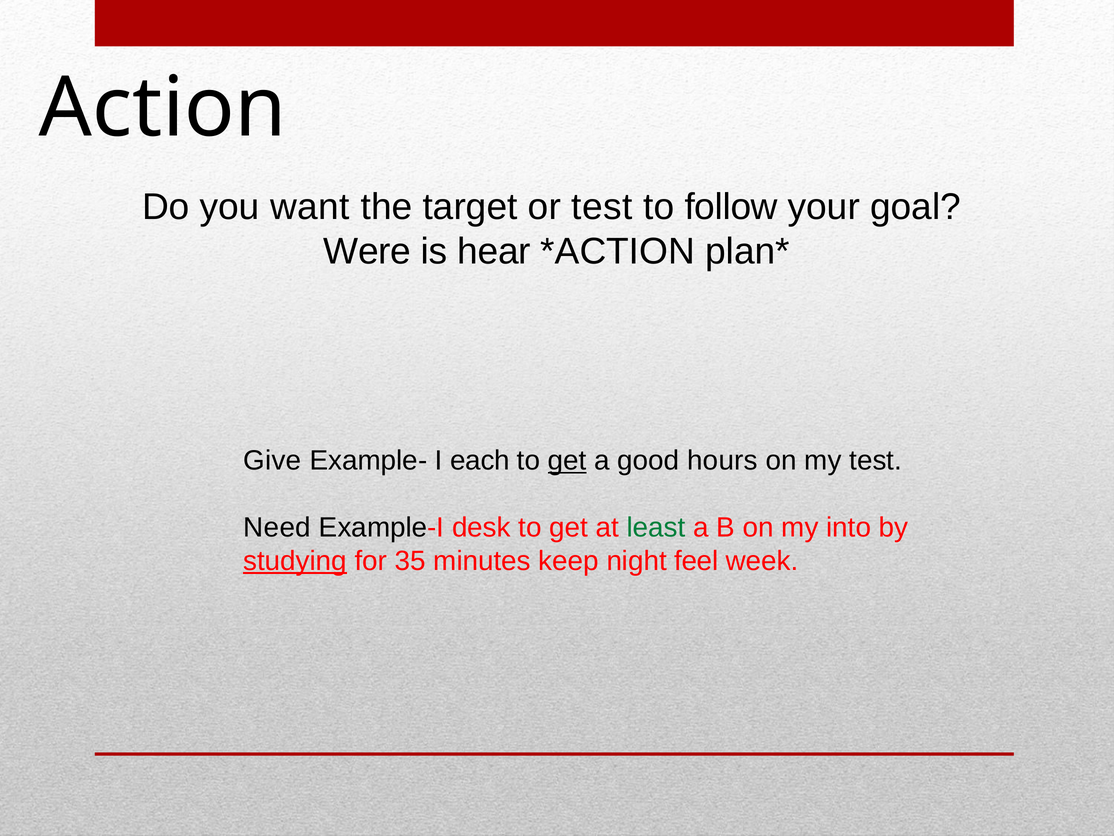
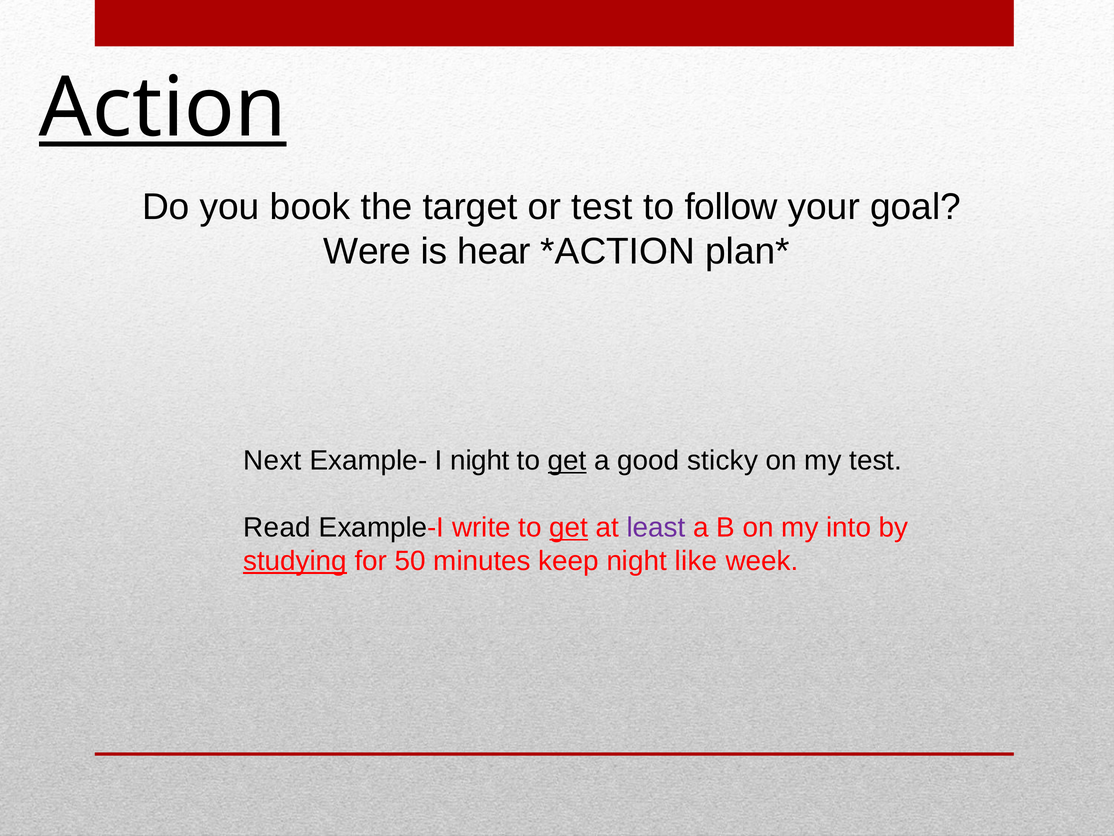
Action underline: none -> present (163, 108)
want: want -> book (310, 207)
Give: Give -> Next (272, 460)
I each: each -> night (480, 460)
hours: hours -> sticky (722, 460)
Need: Need -> Read (277, 527)
desk: desk -> write (481, 527)
get underline: none -> present (569, 527)
least colour: green -> purple (656, 527)
35: 35 -> 50 (410, 561)
feel: feel -> like (696, 561)
